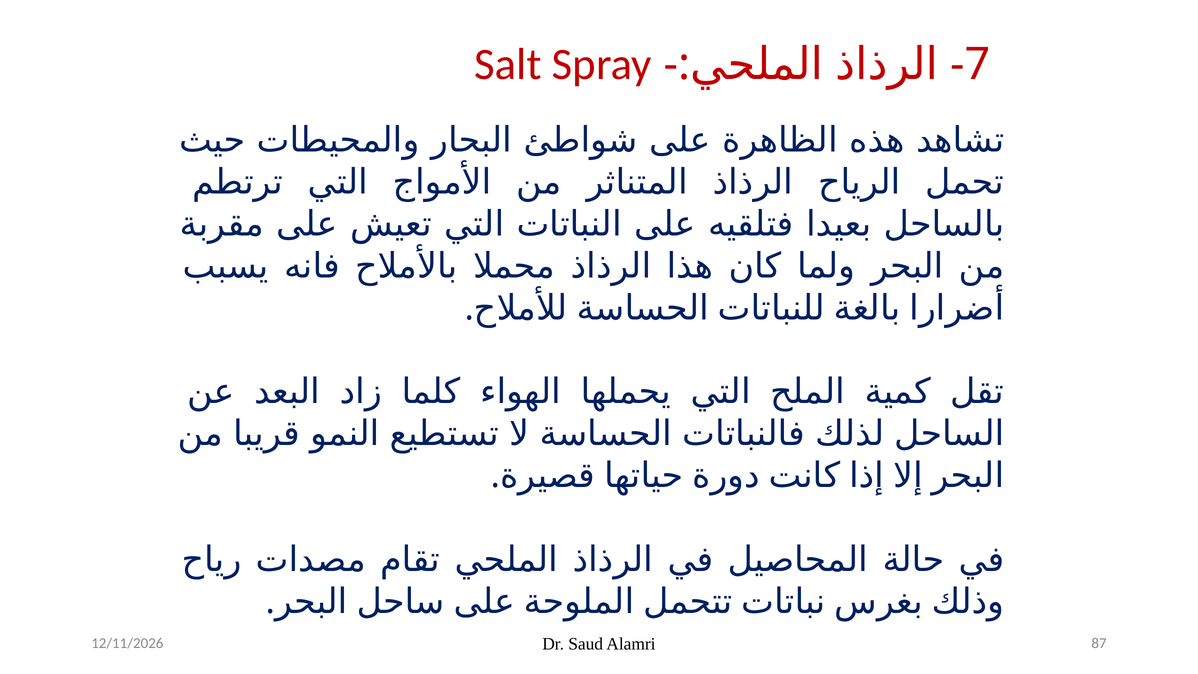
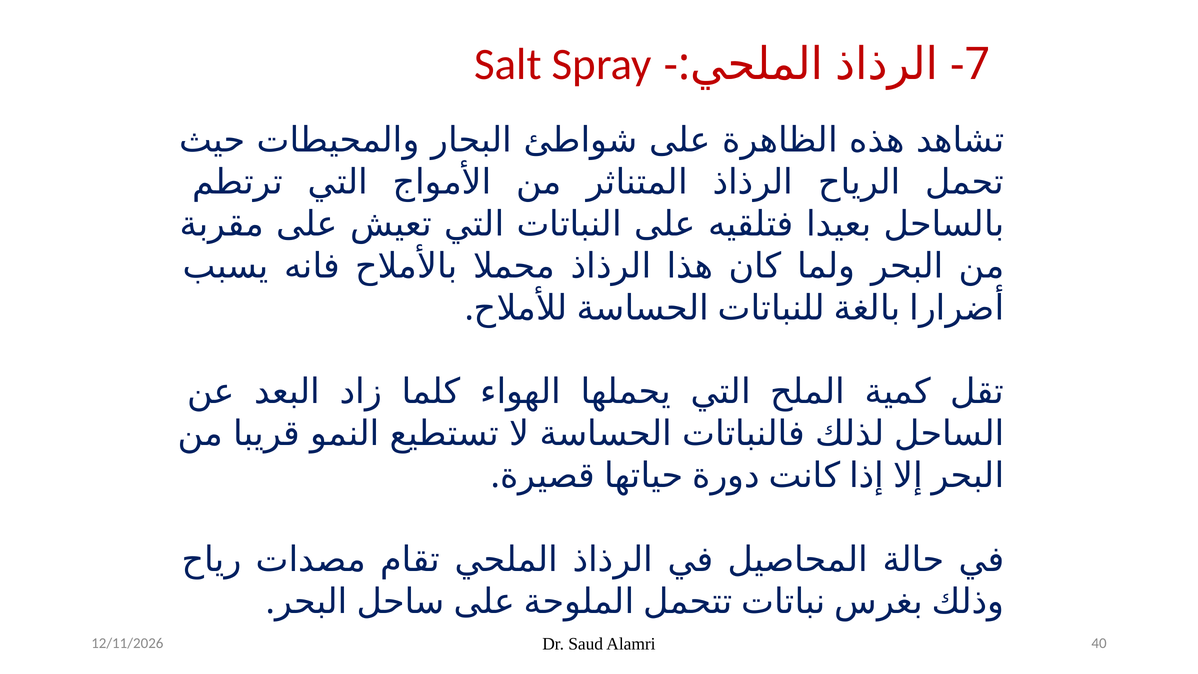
87: 87 -> 40 (1099, 643)
